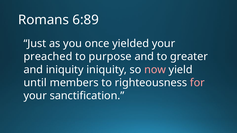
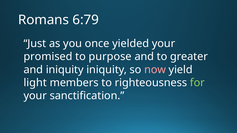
6:89: 6:89 -> 6:79 (86, 20)
preached: preached -> promised (48, 57)
until: until -> light (35, 83)
for colour: pink -> light green (197, 83)
